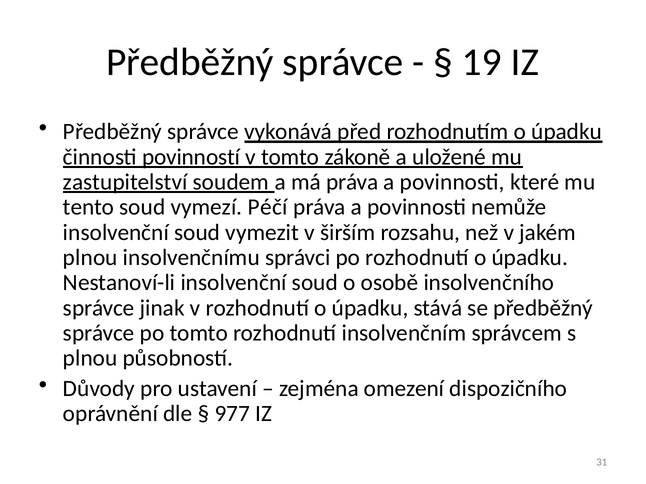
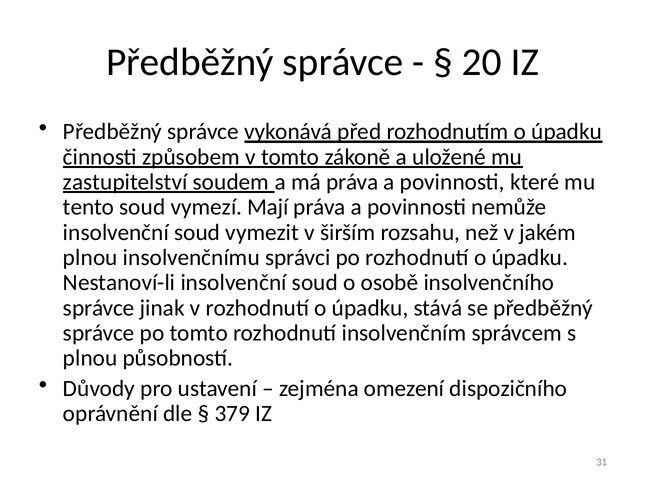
19: 19 -> 20 (482, 63)
povinností: povinností -> způsobem (191, 157)
Péčí: Péčí -> Mají (268, 207)
977: 977 -> 379 (232, 414)
